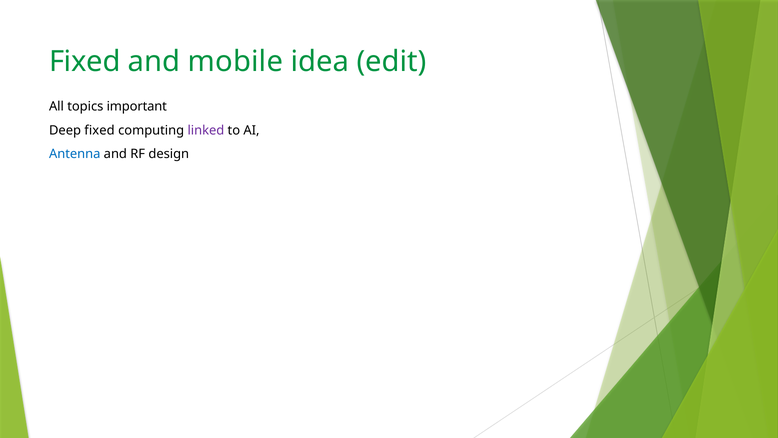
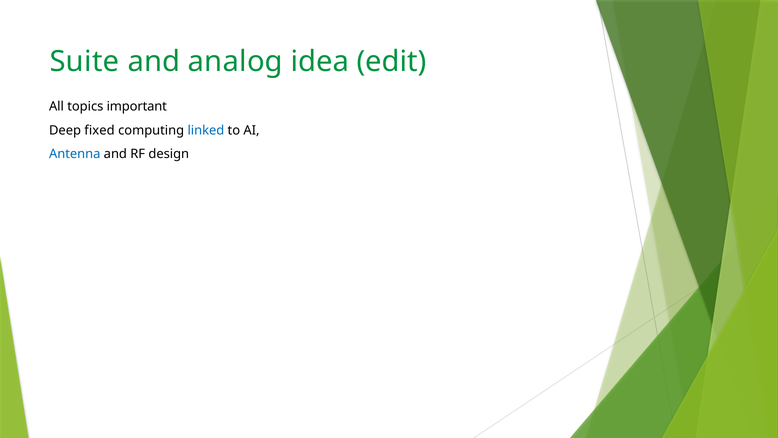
Fixed: Fixed -> Suite (84, 61)
mobile: mobile -> analog (235, 61)
linked colour: purple -> blue (206, 130)
